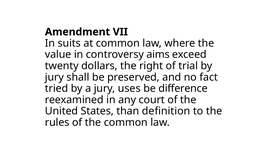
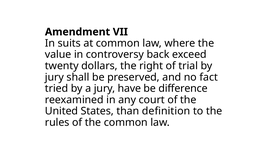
aims: aims -> back (158, 55)
uses: uses -> have (129, 89)
